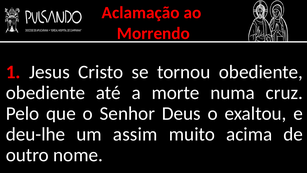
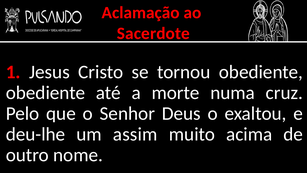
Morrendo: Morrendo -> Sacerdote (153, 33)
